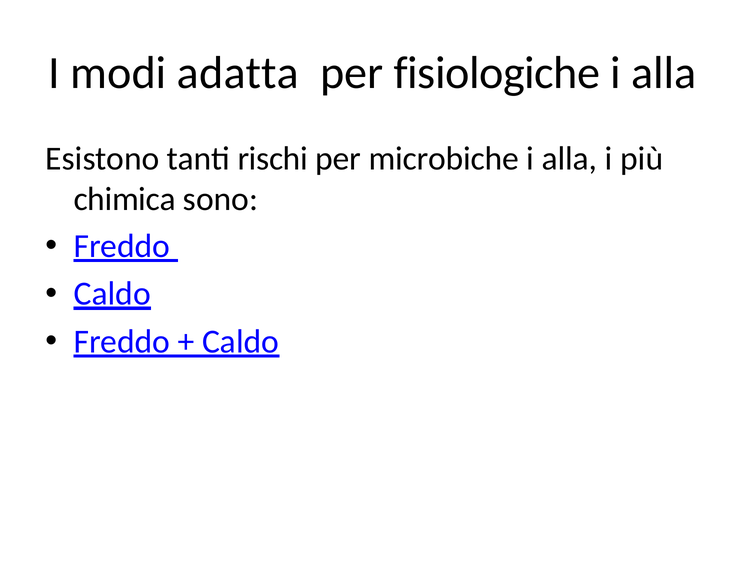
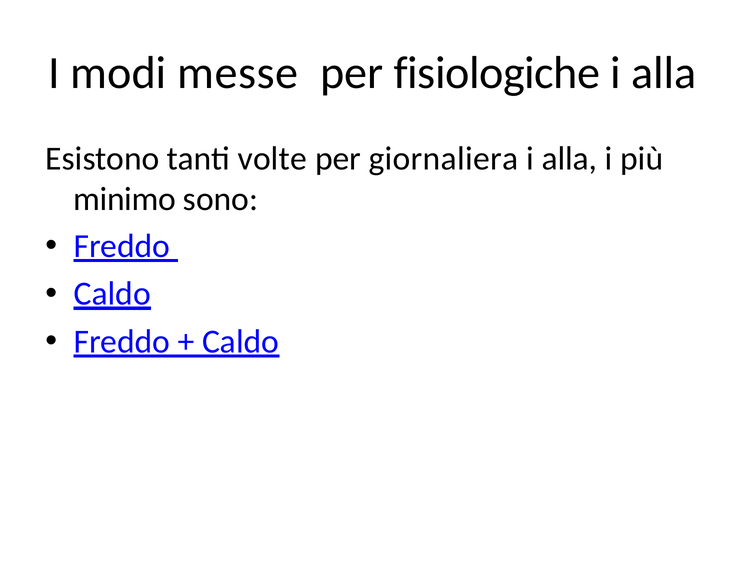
adatta: adatta -> messe (238, 73)
rischi: rischi -> volte (272, 159)
microbiche: microbiche -> giornaliera (444, 159)
chimica: chimica -> minimo (125, 199)
